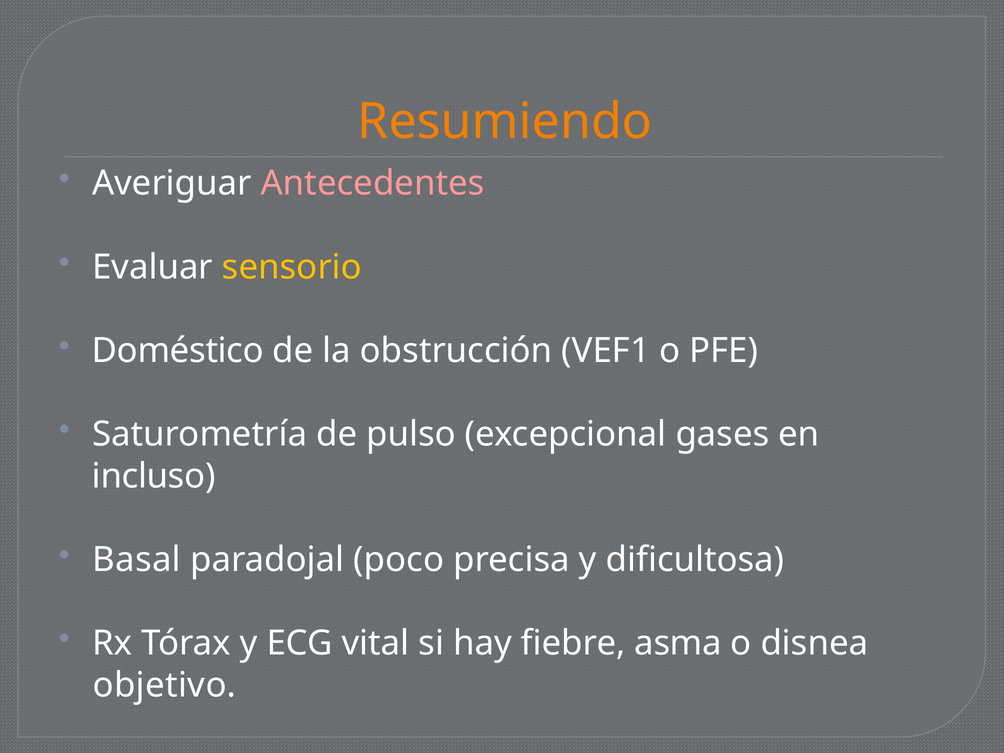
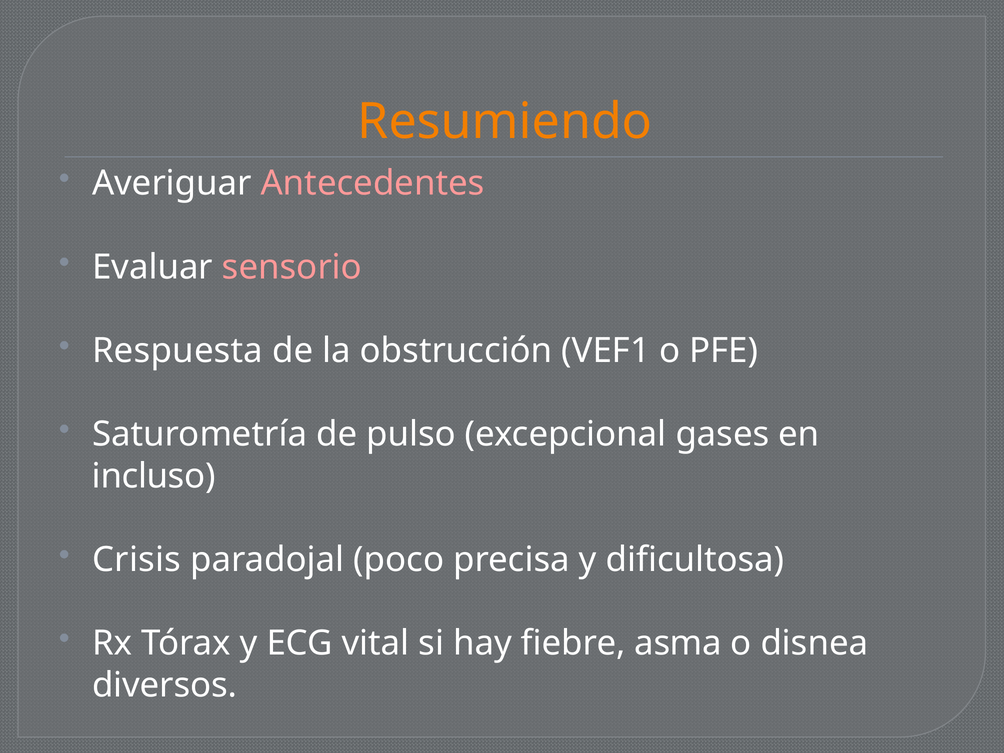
sensorio colour: yellow -> pink (292, 267)
Doméstico: Doméstico -> Respuesta (178, 351)
Basal: Basal -> Crisis (137, 560)
objetivo: objetivo -> diversos (165, 685)
